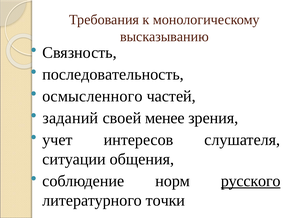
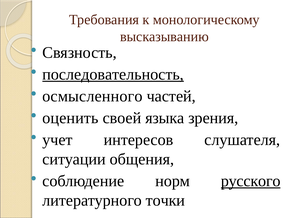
последовательность underline: none -> present (113, 74)
заданий: заданий -> оценить (70, 118)
менее: менее -> языка (165, 118)
